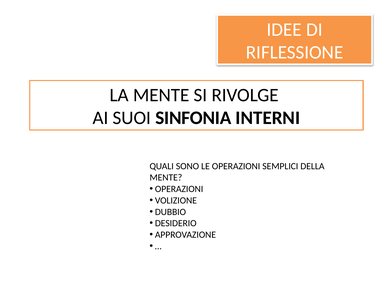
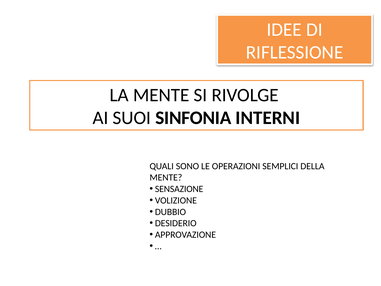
OPERAZIONI: OPERAZIONI -> SENSAZIONE (179, 189)
